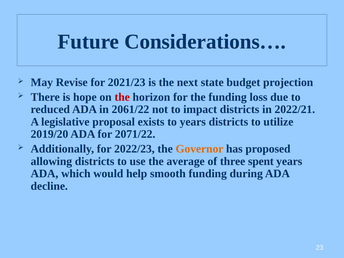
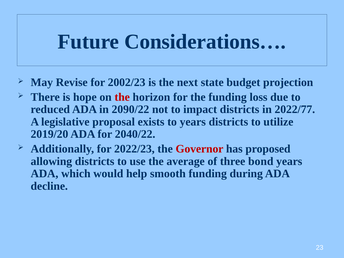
2021/23: 2021/23 -> 2002/23 (127, 82)
2061/22: 2061/22 -> 2090/22 (130, 109)
2022/21: 2022/21 -> 2022/77 (295, 109)
2071/22: 2071/22 -> 2040/22 (135, 134)
Governor colour: orange -> red (200, 149)
spent: spent -> bond (261, 161)
